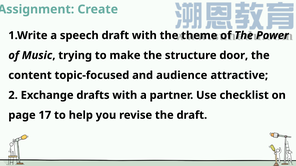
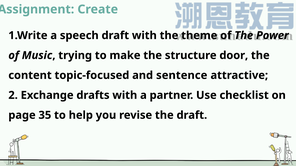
audience: audience -> sentence (182, 76)
17: 17 -> 35 (45, 115)
